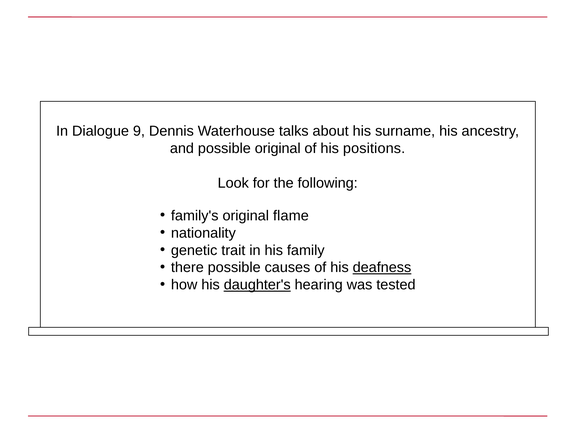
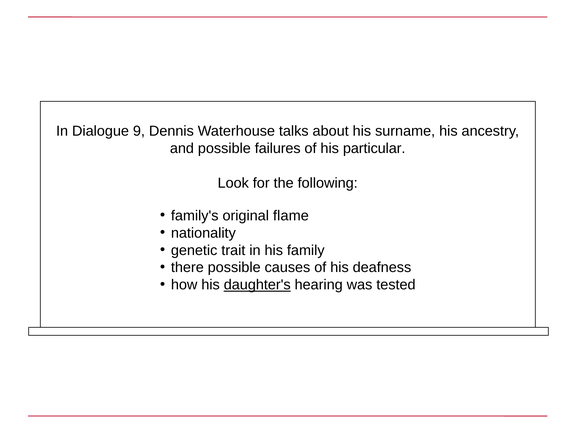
possible original: original -> failures (278, 148)
positions: positions -> particular (374, 148)
deafness underline: present -> none (382, 267)
